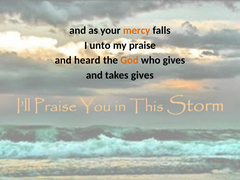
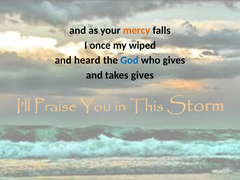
unto: unto -> once (100, 45)
praise: praise -> wiped (142, 45)
God colour: orange -> blue (129, 60)
